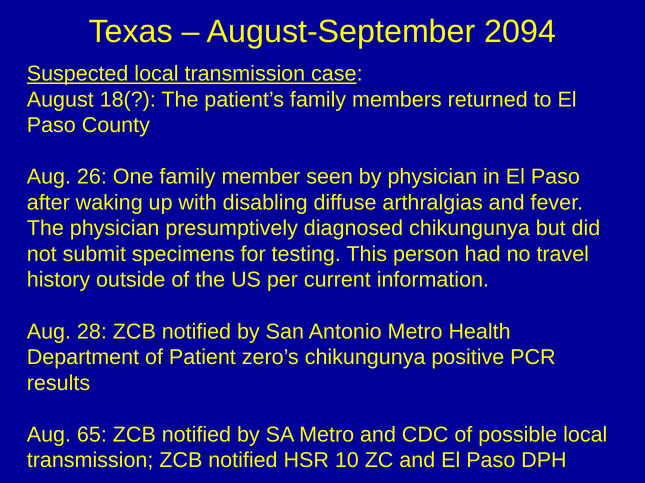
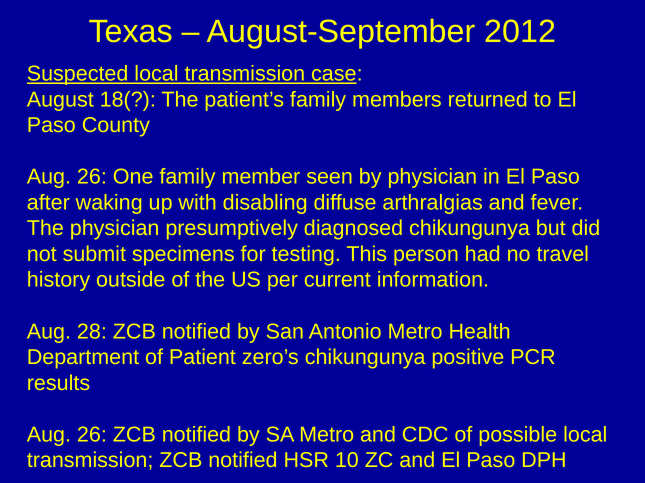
2094: 2094 -> 2012 (520, 32)
65: 65 -> 26 (92, 435)
